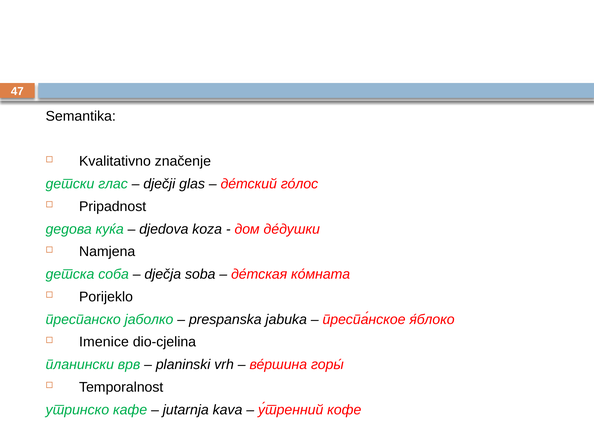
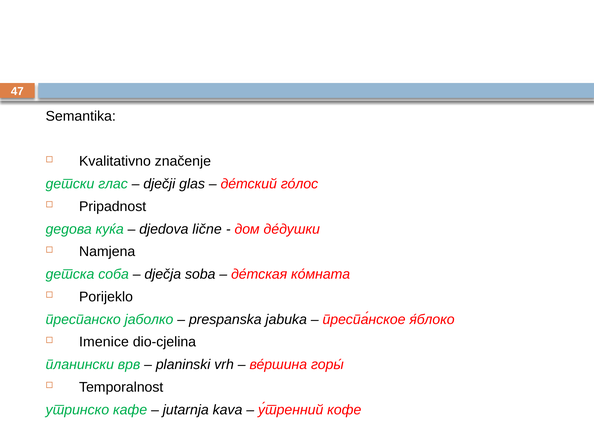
koza: koza -> lične (207, 229)
